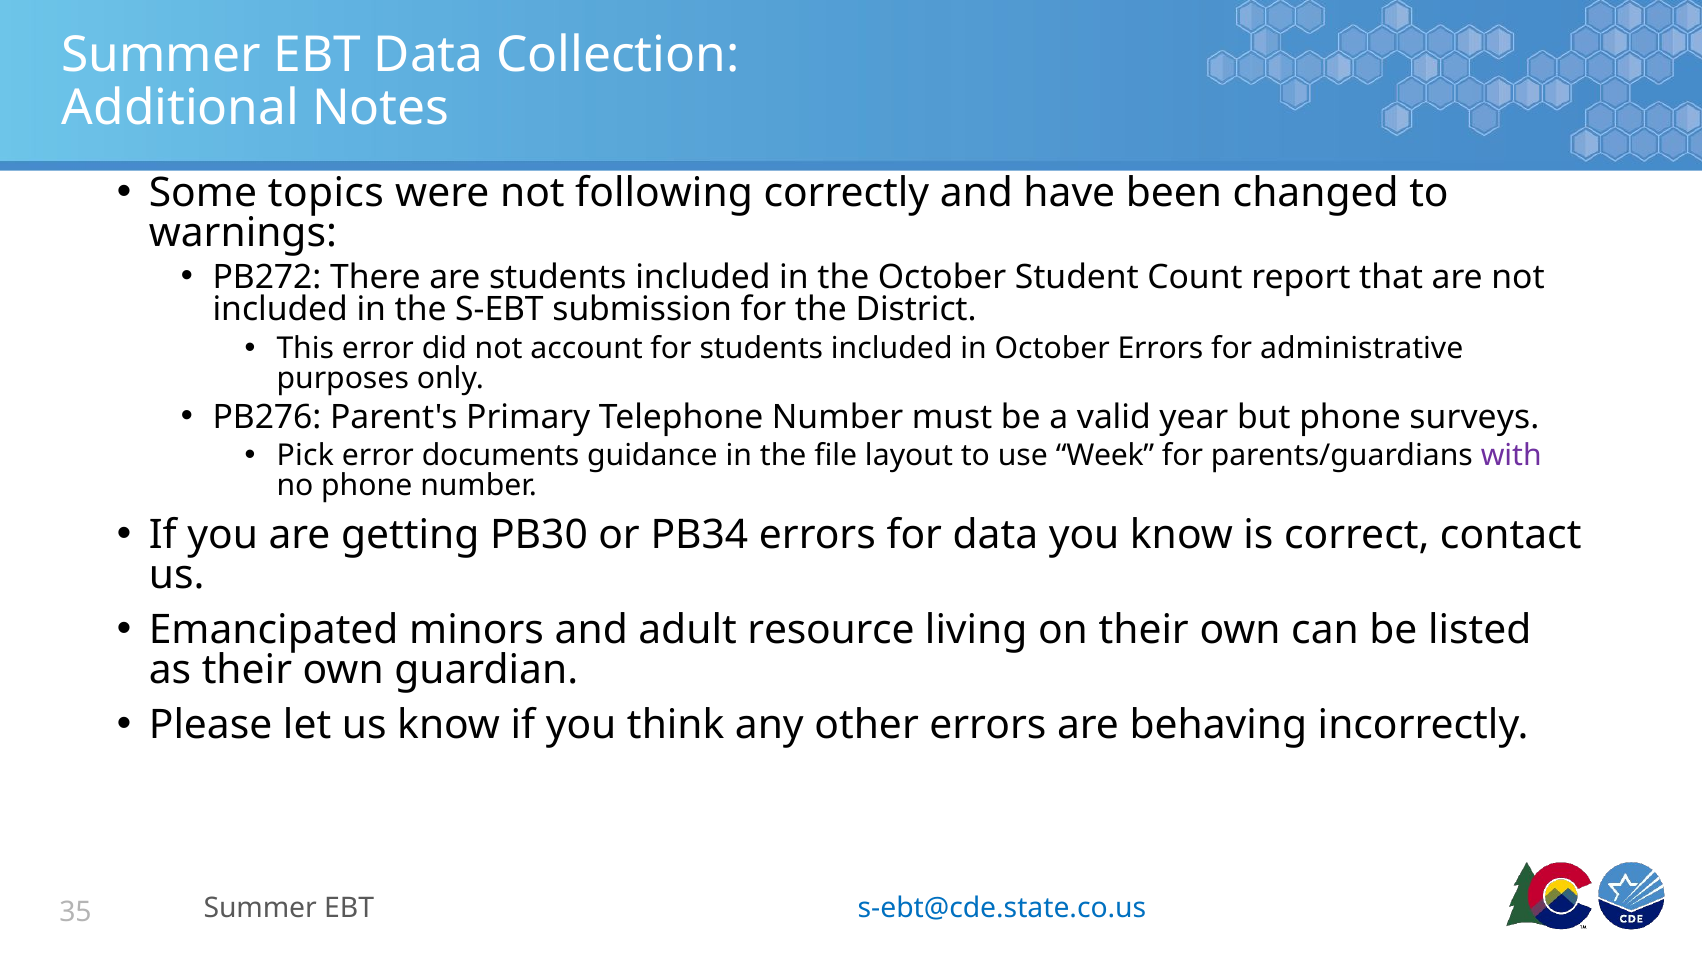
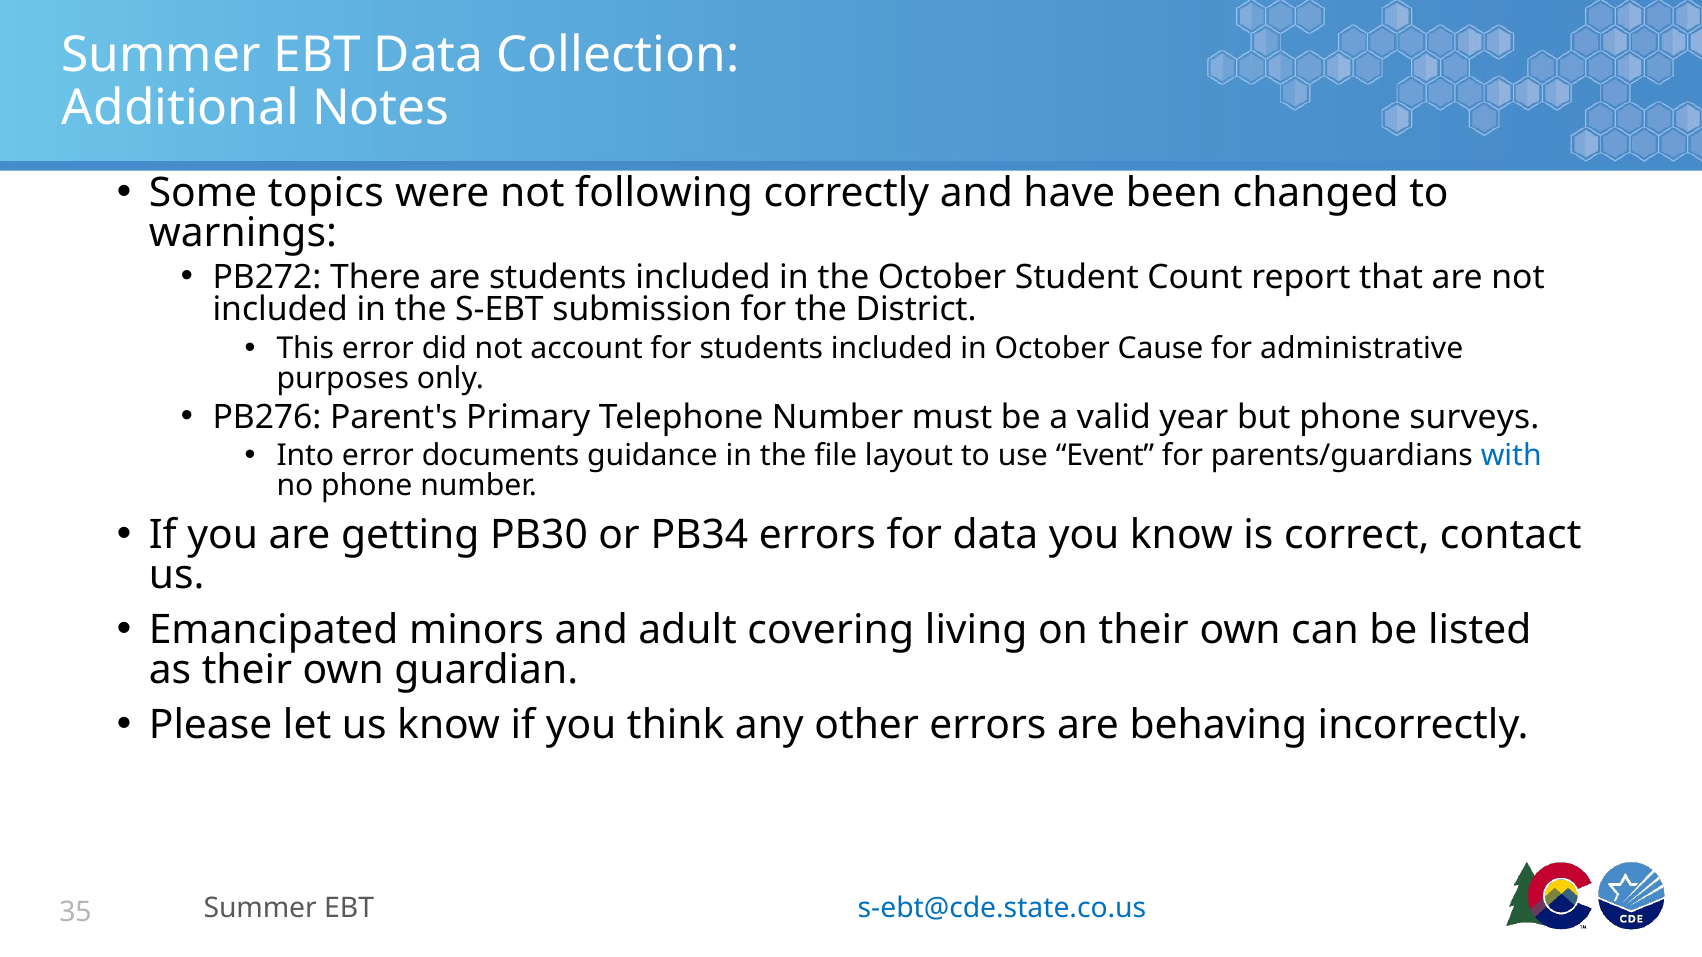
October Errors: Errors -> Cause (1160, 349)
Pick: Pick -> Into (305, 456)
Week: Week -> Event (1105, 456)
with colour: purple -> blue (1511, 456)
resource: resource -> covering (831, 631)
